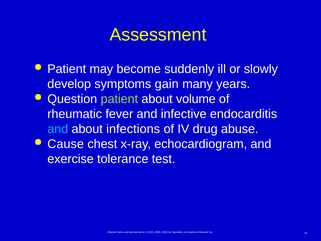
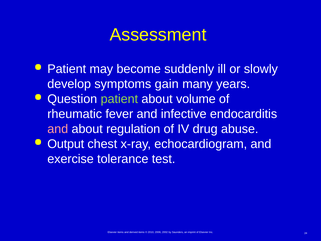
and colour: light blue -> pink (58, 129)
infections: infections -> regulation (133, 129)
Cause: Cause -> Output (66, 144)
